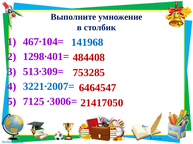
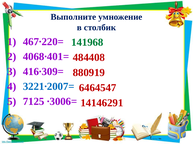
467∙104=: 467∙104= -> 467∙220= (43, 42)
141968 colour: blue -> green (87, 43)
1298∙401=: 1298∙401= -> 4068∙401= (46, 57)
513∙309=: 513∙309= -> 416∙309= (43, 72)
753285: 753285 -> 880919 (89, 73)
21417050: 21417050 -> 14146291 (102, 103)
